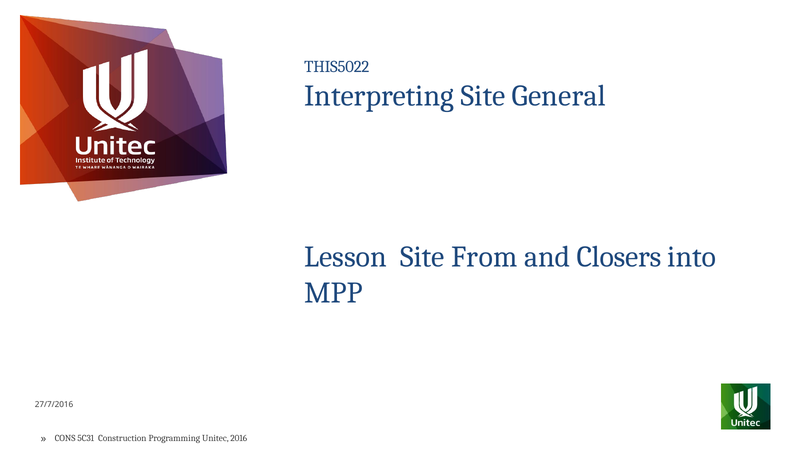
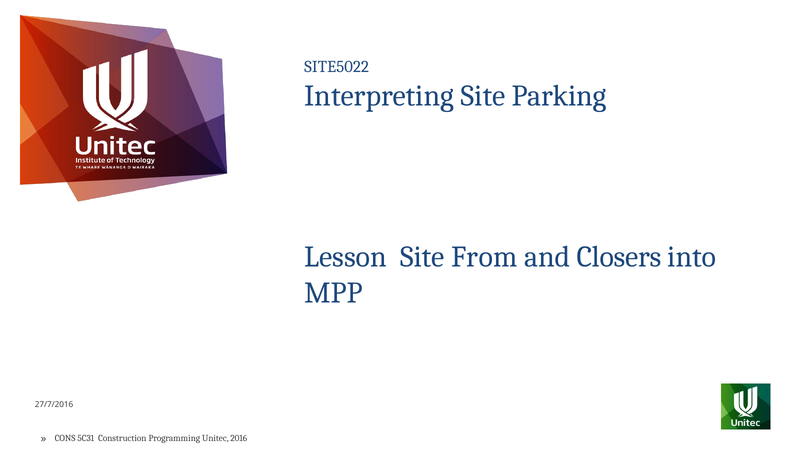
THIS5022: THIS5022 -> SITE5022 (337, 67)
General: General -> Parking (559, 96)
